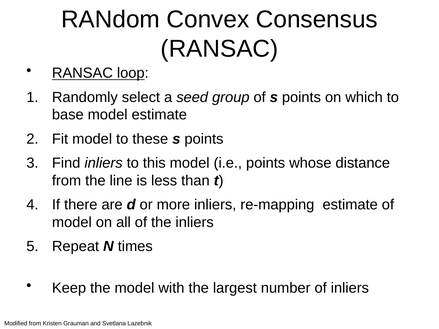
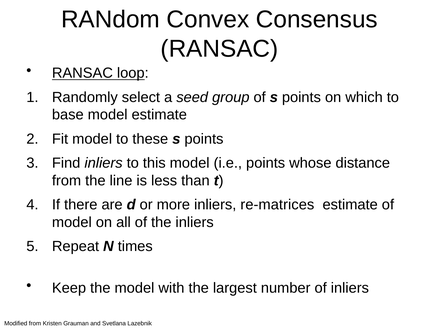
re-mapping: re-mapping -> re-matrices (277, 205)
